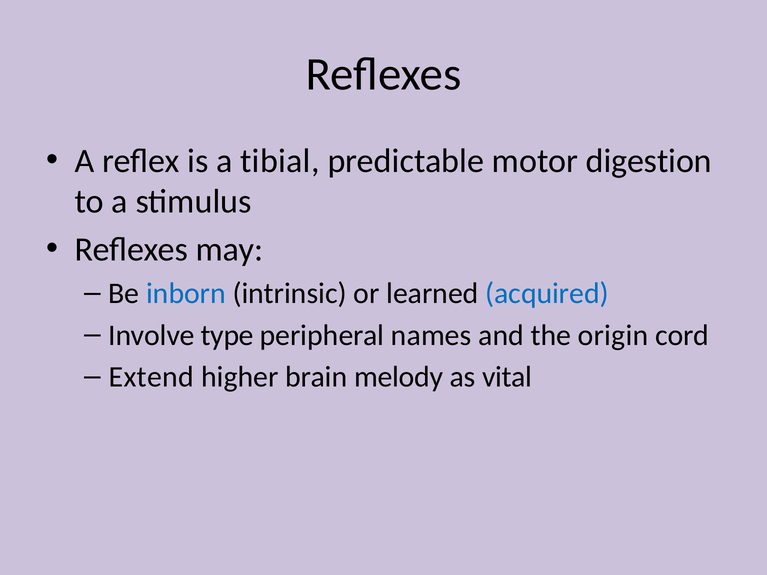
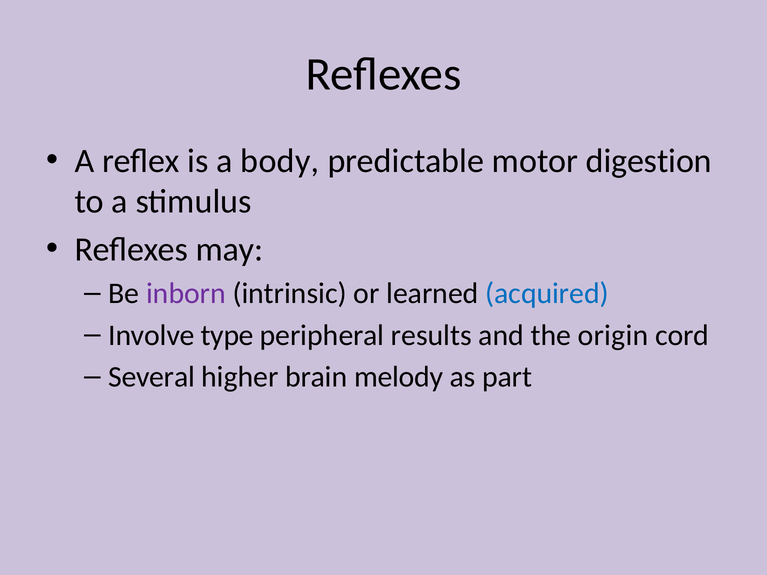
tibial: tibial -> body (280, 161)
inborn colour: blue -> purple (186, 294)
names: names -> results (431, 335)
Extend: Extend -> Several (152, 377)
vital: vital -> part (507, 377)
